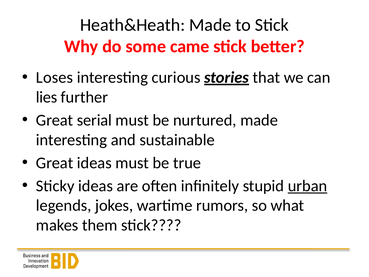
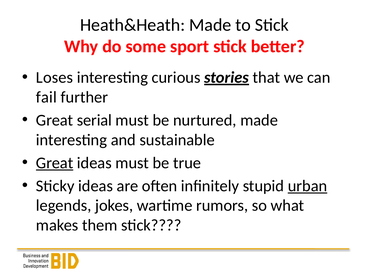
came: came -> sport (190, 46)
lies: lies -> fail (46, 97)
Great underline: none -> present (55, 163)
